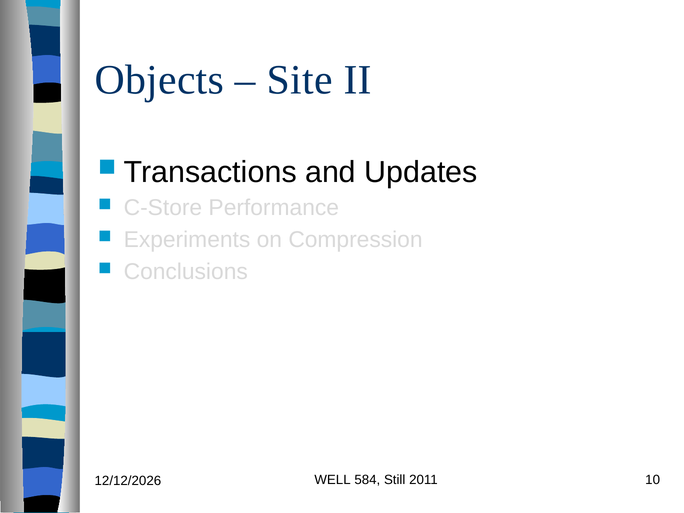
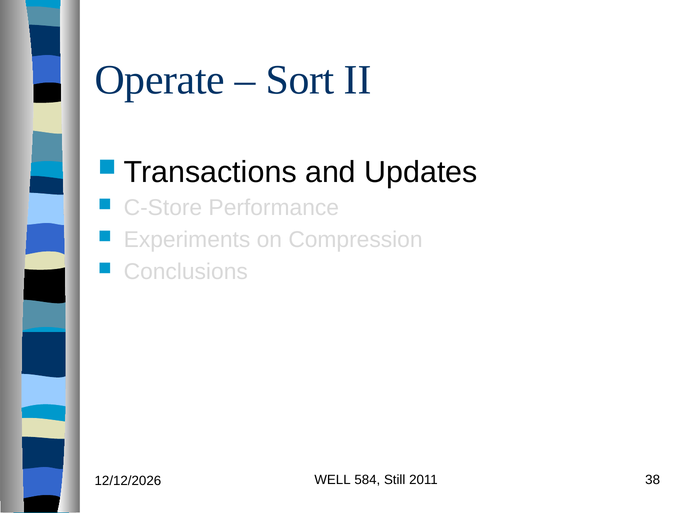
Objects: Objects -> Operate (160, 80)
Site: Site -> Sort (300, 80)
10: 10 -> 38 (653, 480)
